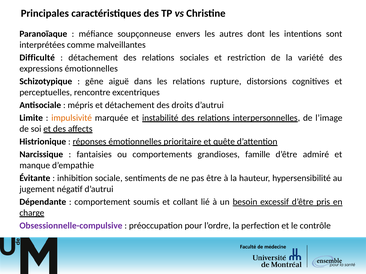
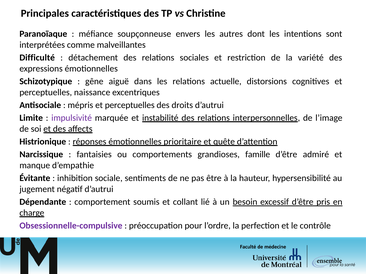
rupture: rupture -> actuelle (226, 81)
rencontre: rencontre -> naissance (92, 92)
mépris et détachement: détachement -> perceptuelles (130, 105)
impulsivité colour: orange -> purple (72, 118)
